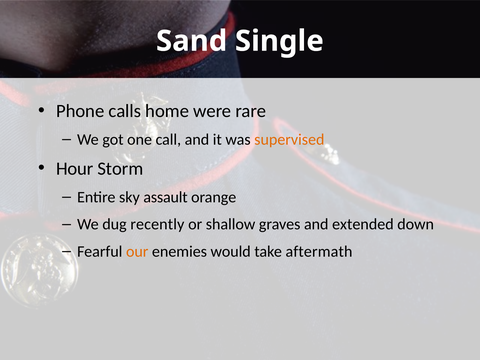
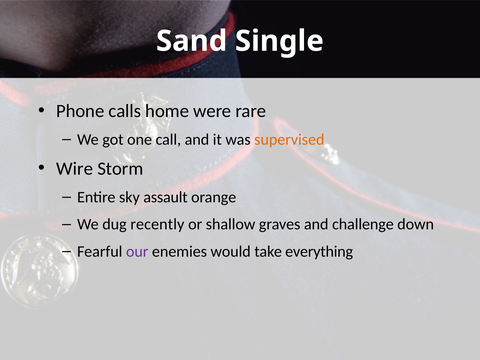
Hour: Hour -> Wire (75, 169)
extended: extended -> challenge (363, 224)
our colour: orange -> purple (137, 252)
aftermath: aftermath -> everything (319, 252)
